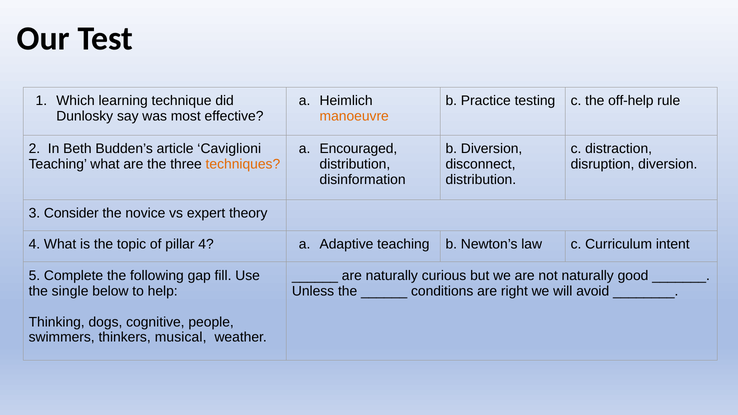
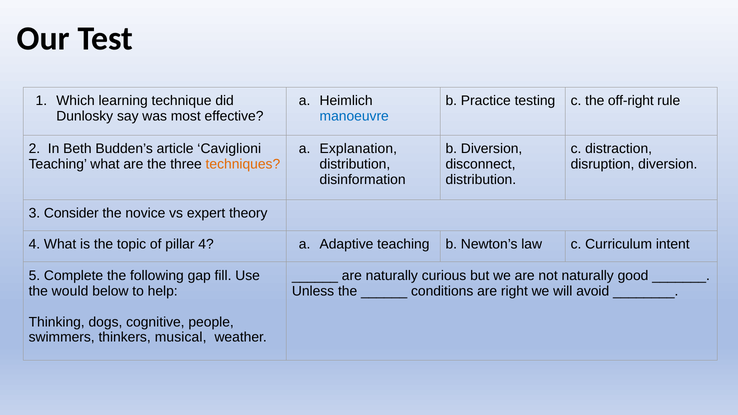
off-help: off-help -> off-right (631, 101)
manoeuvre colour: orange -> blue (354, 116)
Encouraged: Encouraged -> Explanation (358, 149)
single: single -> would (70, 291)
